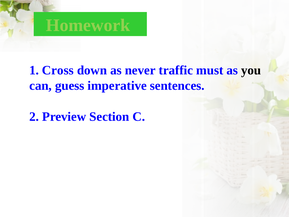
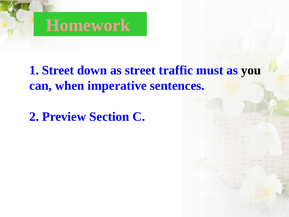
Homework colour: light green -> pink (88, 25)
1 Cross: Cross -> Street (58, 70)
as never: never -> street (140, 70)
guess: guess -> when (70, 86)
